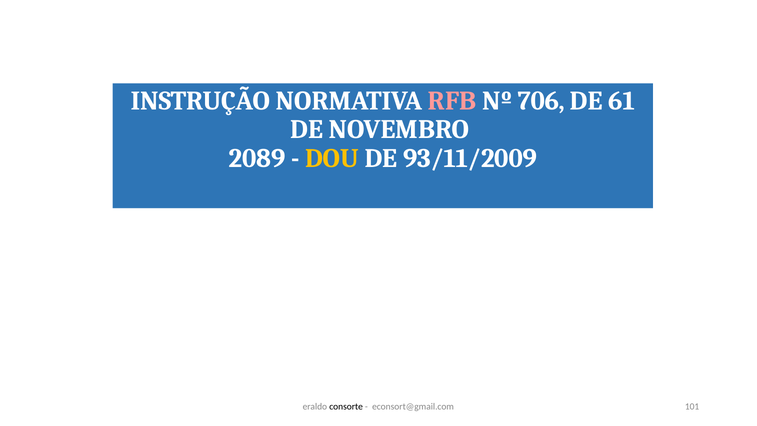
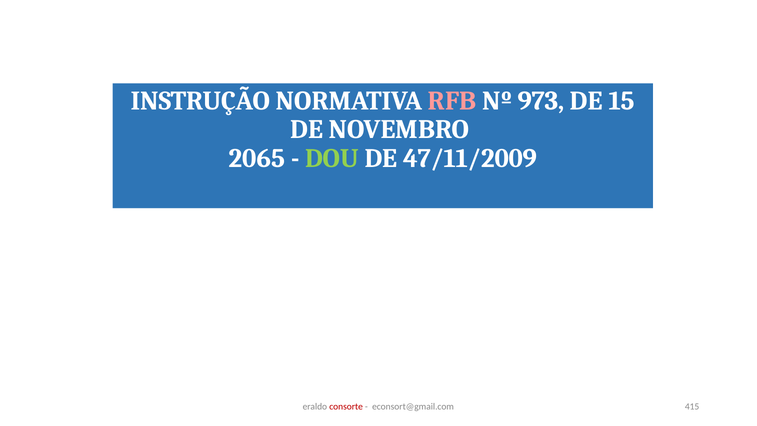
706: 706 -> 973 (541, 101)
61: 61 -> 15 (622, 101)
2089: 2089 -> 2065 (257, 159)
DOU colour: yellow -> light green (332, 159)
93/11/2009: 93/11/2009 -> 47/11/2009 (470, 159)
consorte colour: black -> red (346, 407)
101: 101 -> 415 (692, 407)
